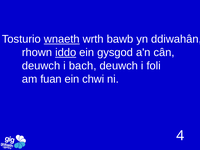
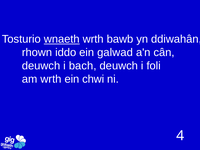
iddo underline: present -> none (66, 52)
gysgod: gysgod -> galwad (115, 52)
am fuan: fuan -> wrth (51, 79)
